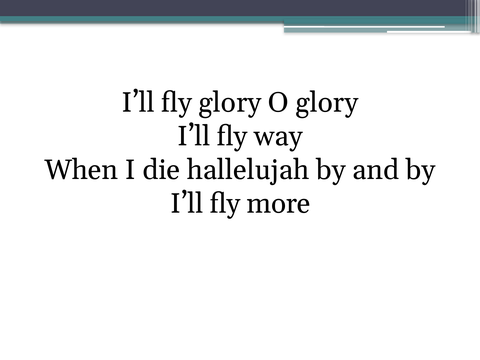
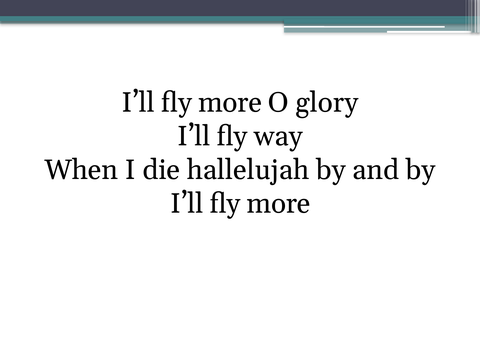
glory: glory -> more (230, 103)
